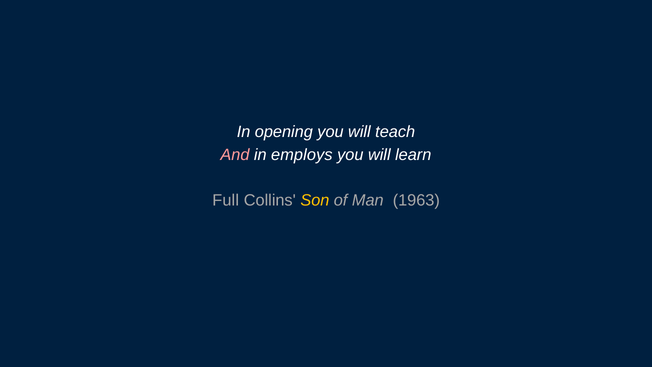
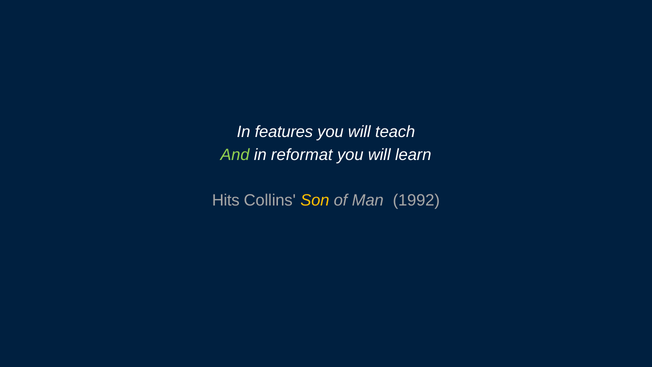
opening: opening -> features (284, 132)
And colour: pink -> light green (235, 155)
employs: employs -> reformat (302, 155)
Full: Full -> Hits (226, 200)
1963: 1963 -> 1992 (416, 200)
